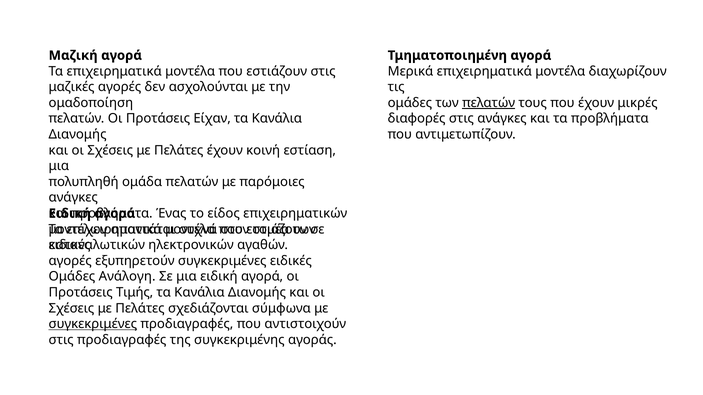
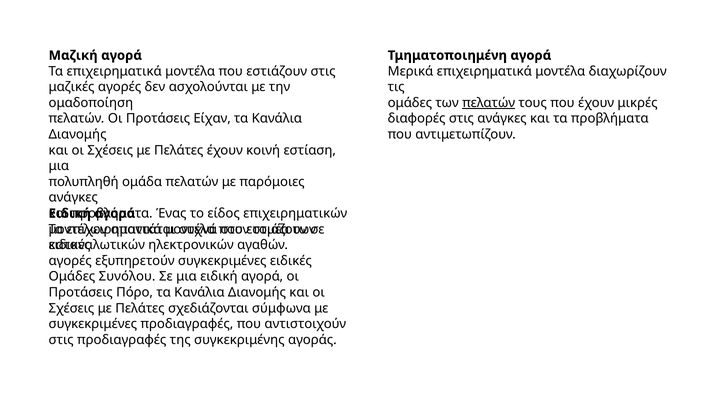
Ανάλογη: Ανάλογη -> Συνόλου (127, 277)
Τιμής: Τιμής -> Πόρο (135, 293)
συγκεκριμένες underline: present -> none (93, 324)
